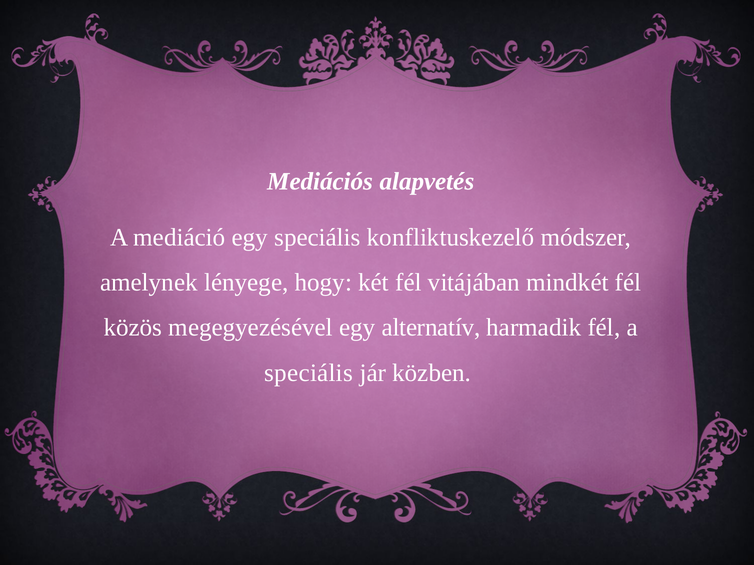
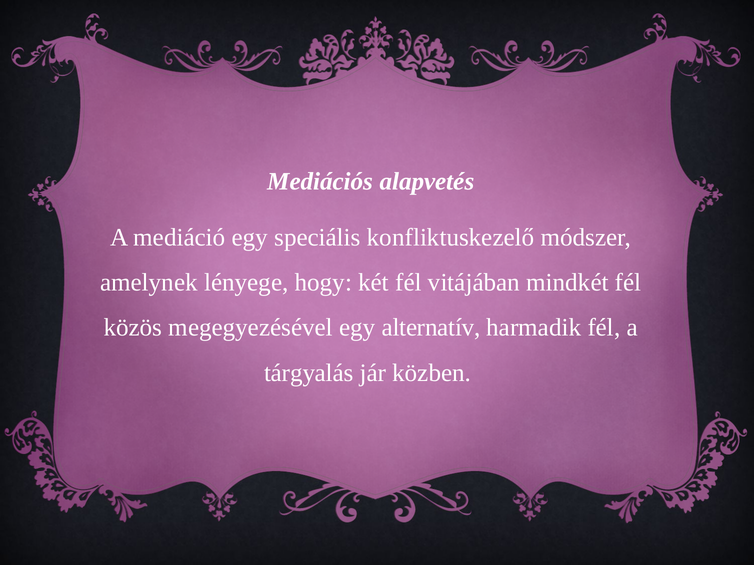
speciális: speciális -> tárgyalás (309, 373)
